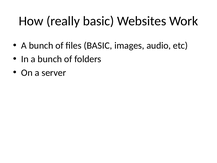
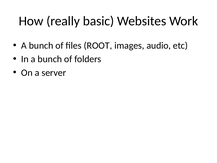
files BASIC: BASIC -> ROOT (98, 46)
